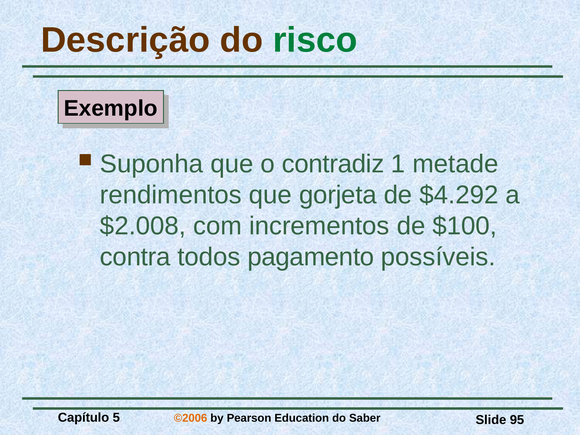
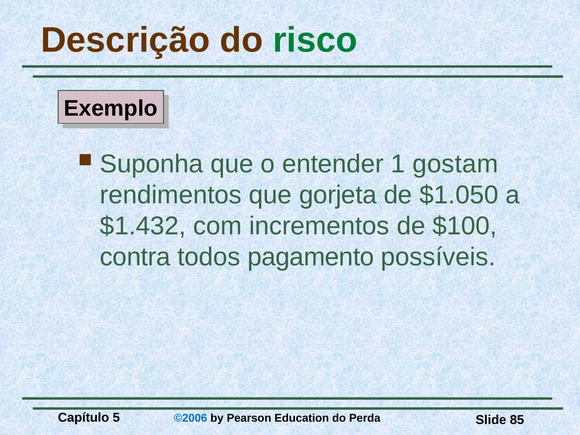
contradiz: contradiz -> entender (333, 164)
metade: metade -> gostam (455, 164)
$4.292: $4.292 -> $1.050 (459, 195)
$2.008: $2.008 -> $1.432 (143, 226)
©2006 colour: orange -> blue (191, 418)
Saber: Saber -> Perda (365, 418)
95: 95 -> 85 (517, 420)
